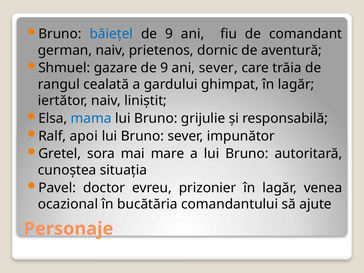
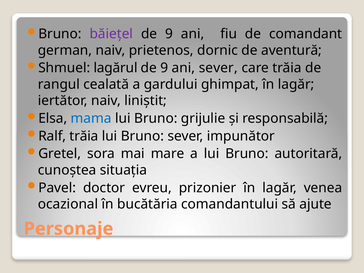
băiețel colour: blue -> purple (111, 34)
gazare: gazare -> lagărul (116, 68)
Ralf apoi: apoi -> trăia (84, 136)
